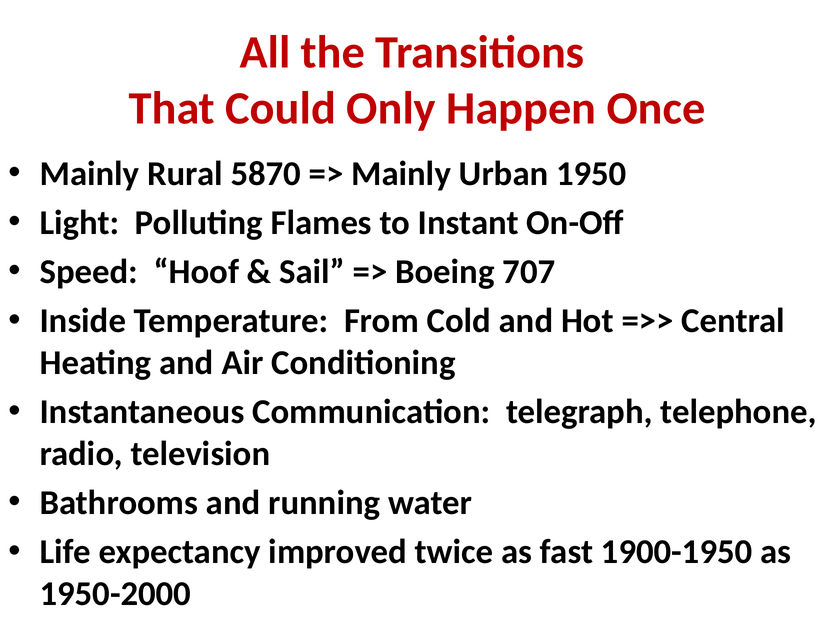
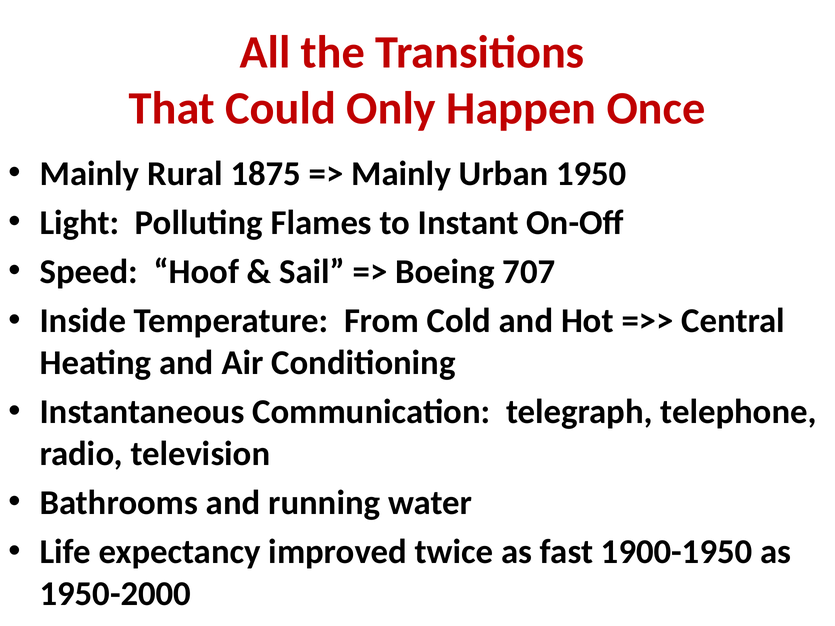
5870: 5870 -> 1875 (266, 174)
